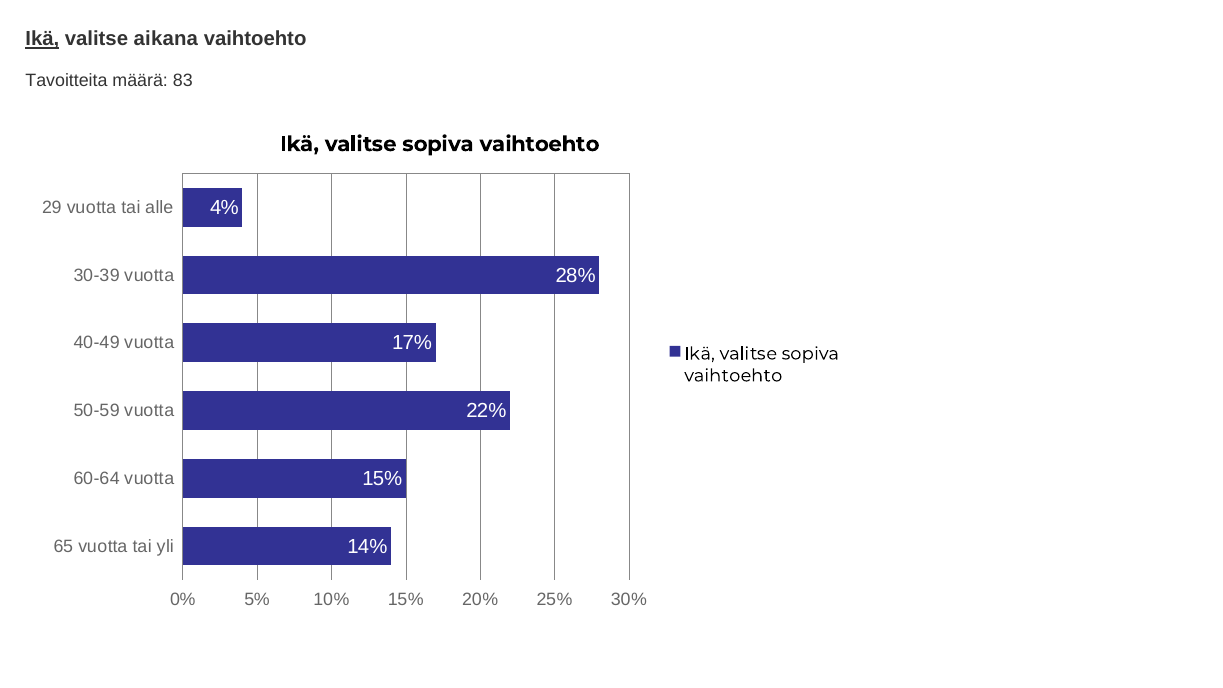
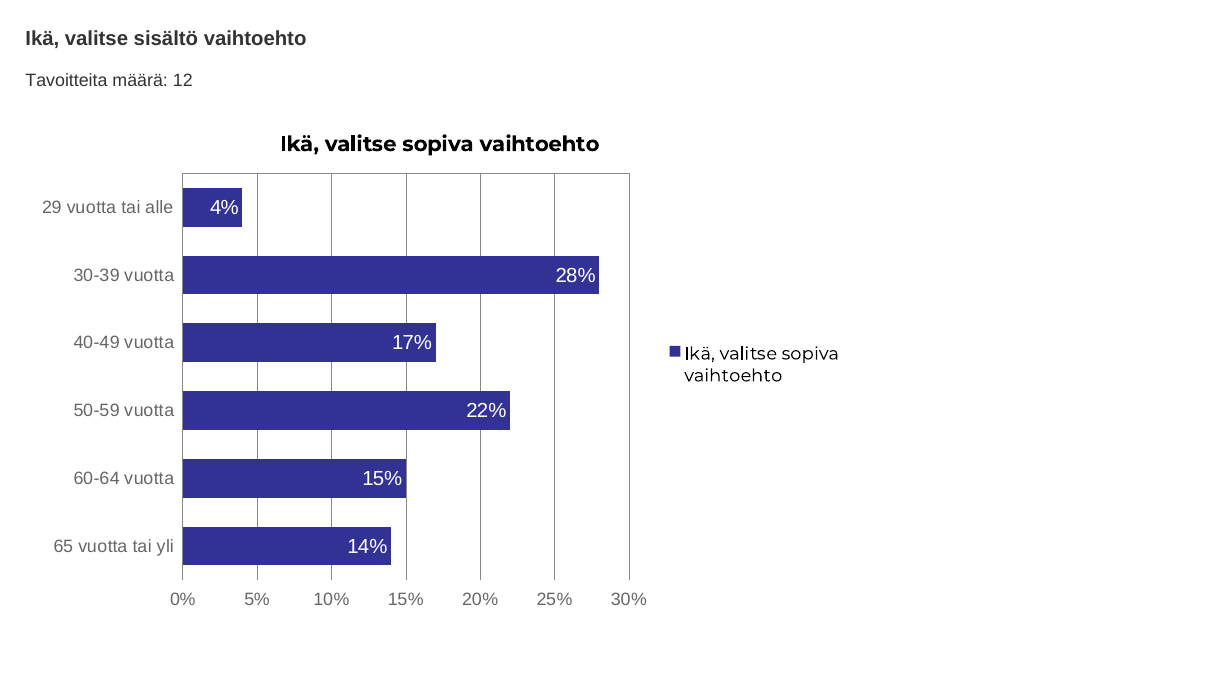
Ikä underline: present -> none (42, 39)
aikana: aikana -> sisältö (166, 39)
83: 83 -> 12 (183, 81)
